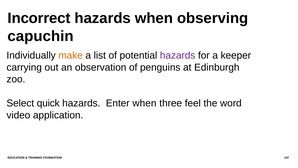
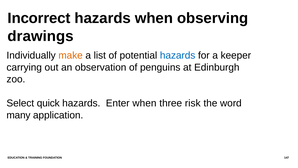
capuchin: capuchin -> drawings (41, 36)
hazards colour: purple -> blue (178, 55)
feel: feel -> risk (193, 103)
video: video -> many (18, 115)
